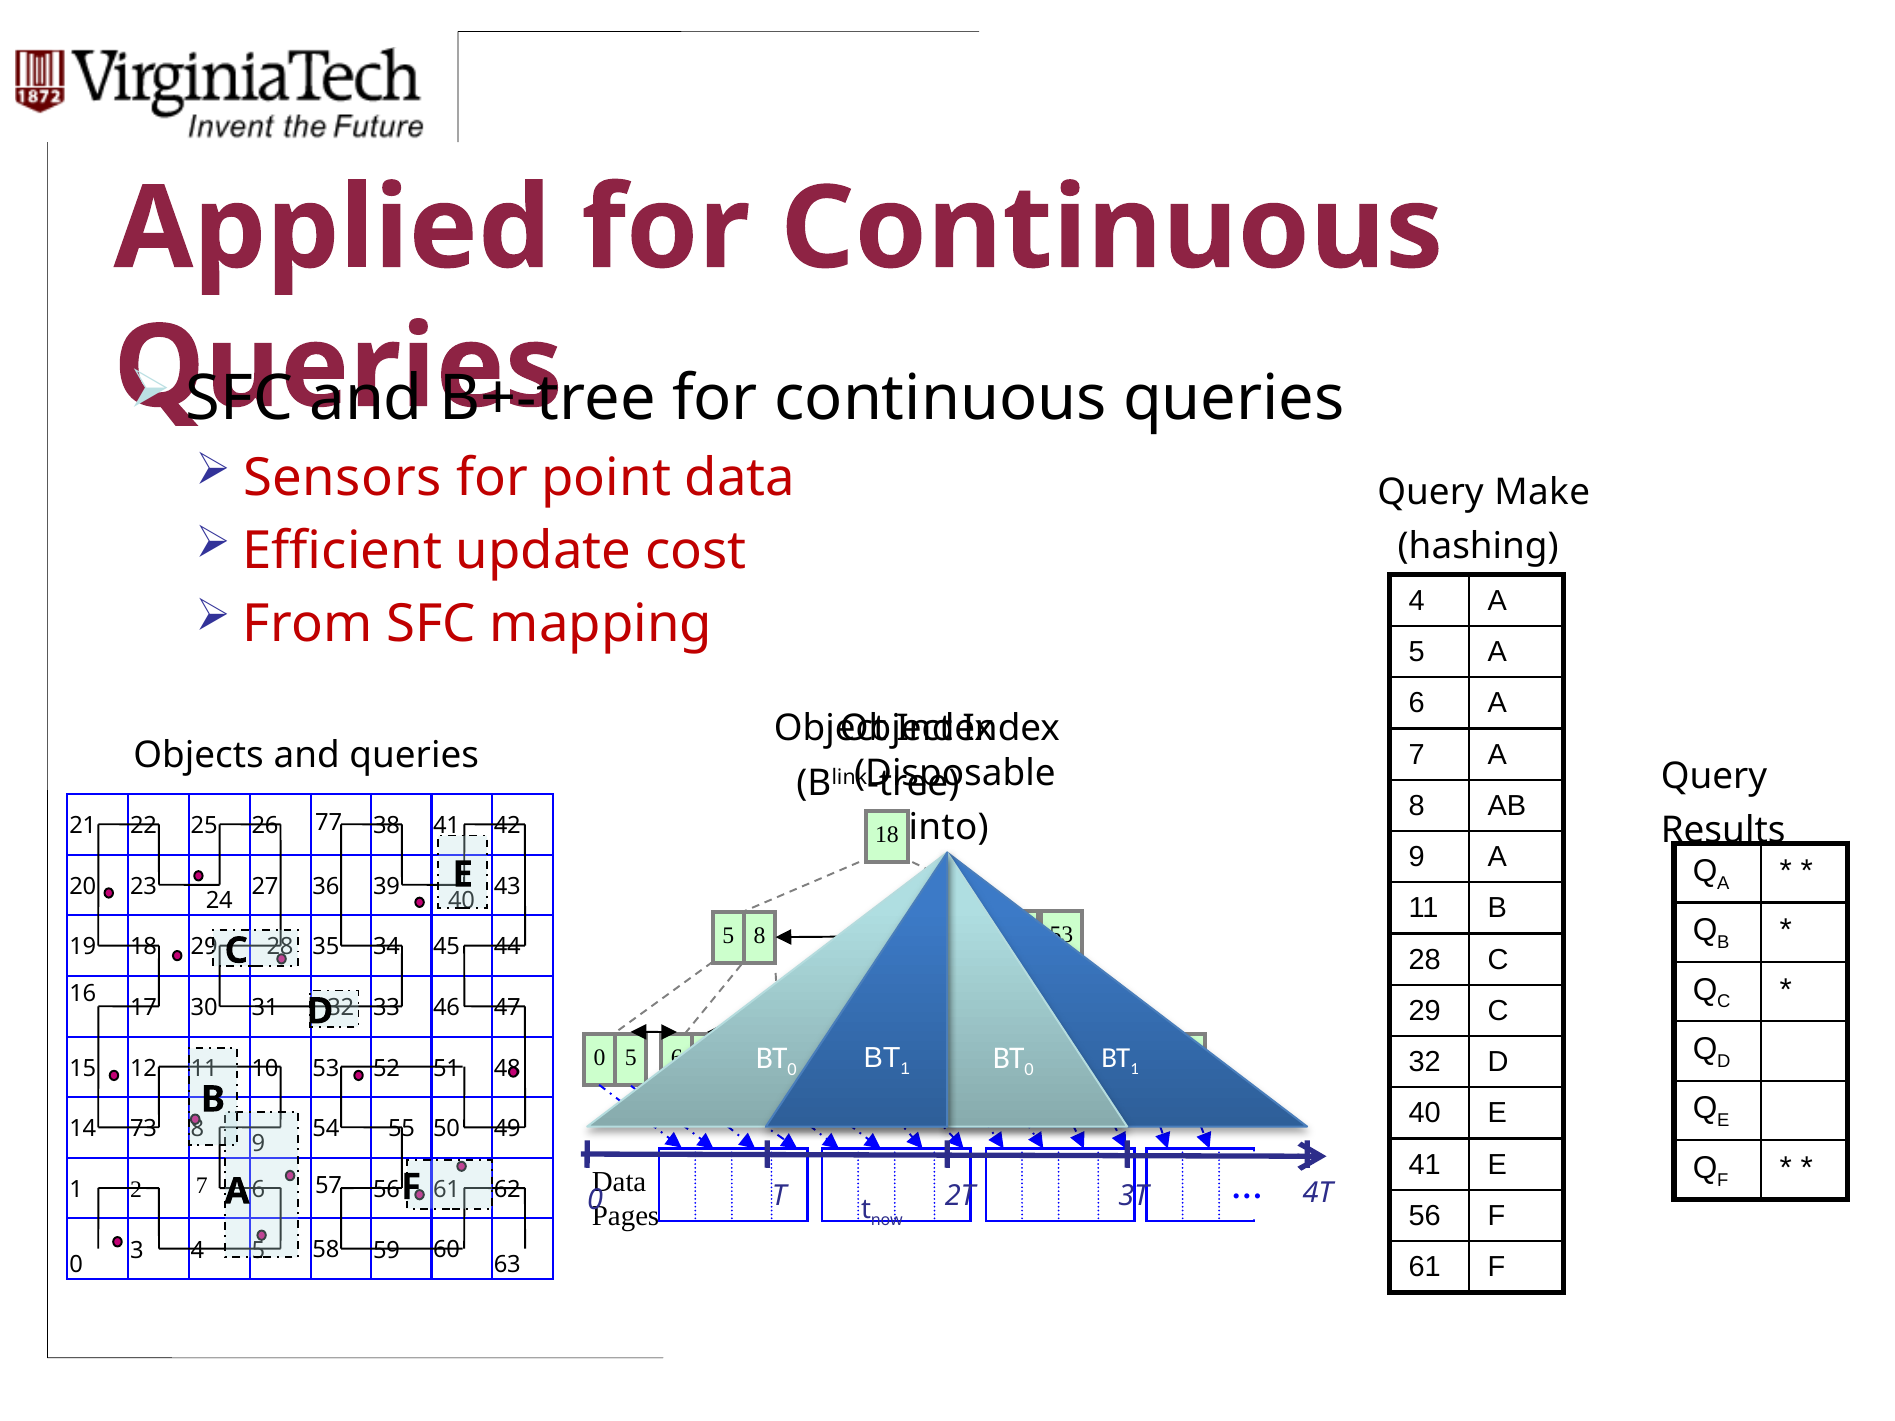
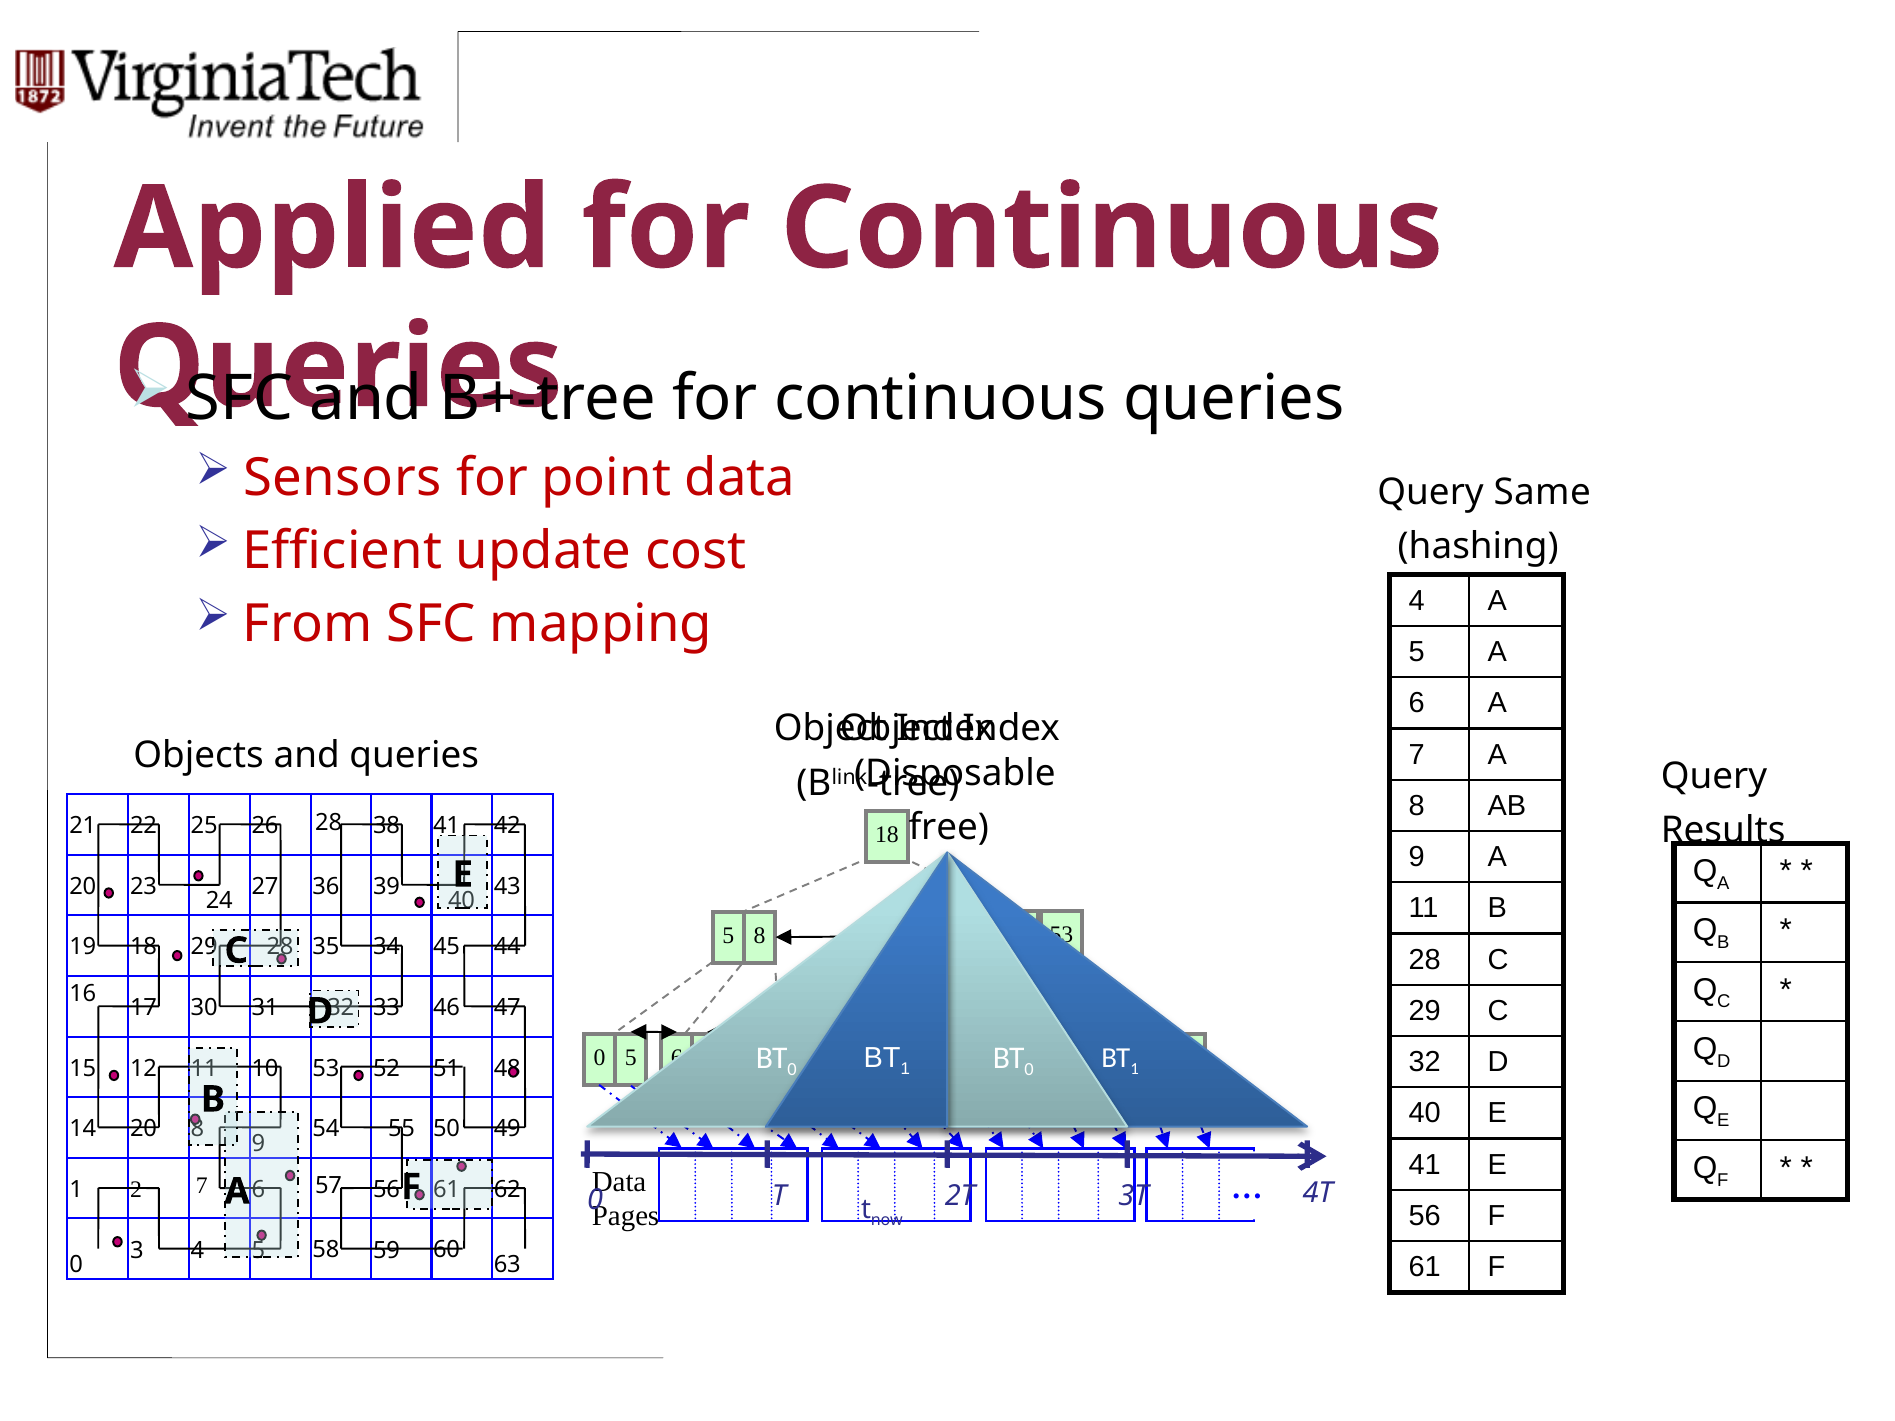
Make: Make -> Same (1542, 492)
into: into -> free (949, 828)
22 77: 77 -> 28 (329, 822)
14 73: 73 -> 20 (144, 1129)
